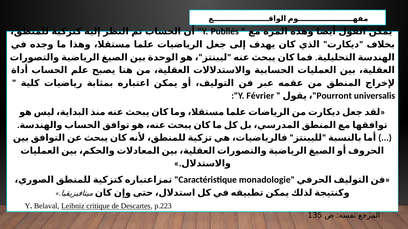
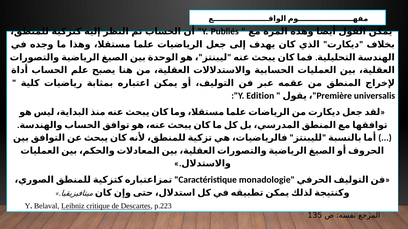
Février: Février -> Edition (260, 96)
Pourront: Pourront -> Première (334, 96)
